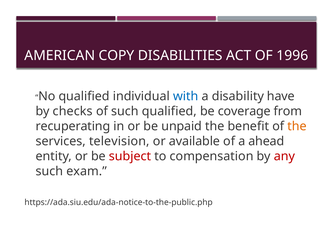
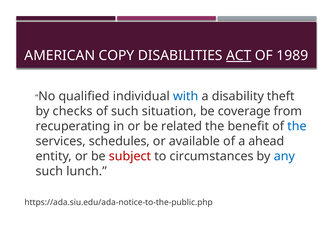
ACT underline: none -> present (239, 55)
1996: 1996 -> 1989 (292, 55)
have: have -> theft (281, 96)
such qualified: qualified -> situation (169, 111)
unpaid: unpaid -> related (182, 126)
the colour: orange -> blue (297, 126)
television: television -> schedules (119, 141)
compensation: compensation -> circumstances (212, 156)
any colour: red -> blue (284, 156)
exam: exam -> lunch (87, 171)
